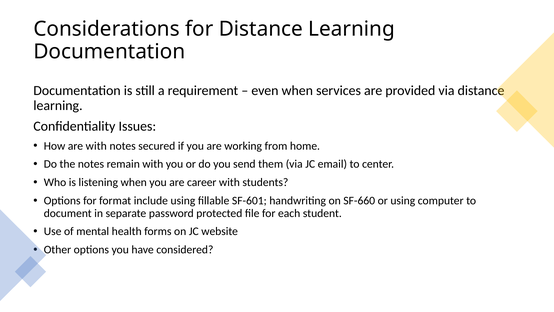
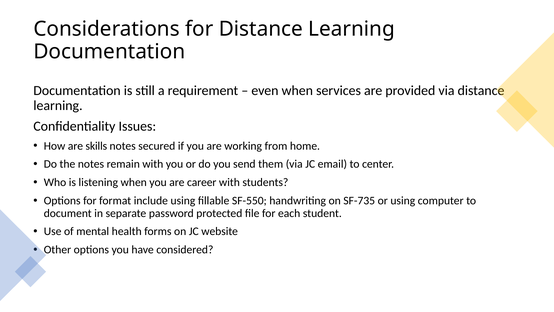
are with: with -> skills (96, 146)
SF-601: SF-601 -> SF-550 (249, 200)
SF-660: SF-660 -> SF-735 (359, 200)
